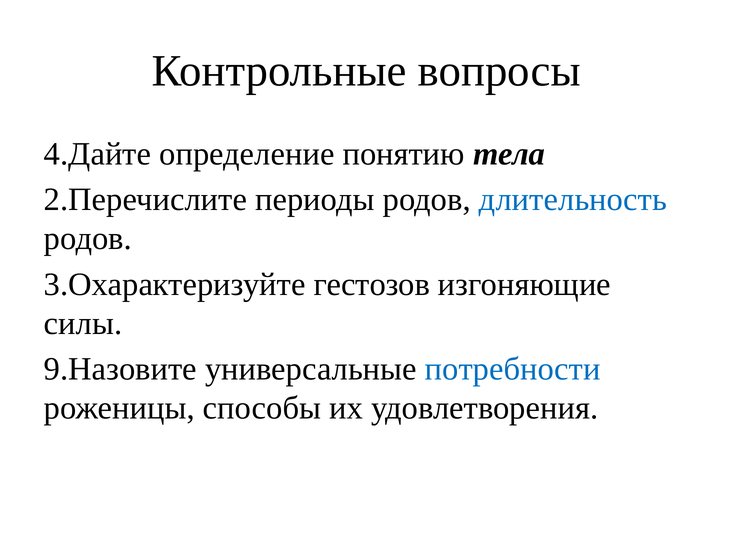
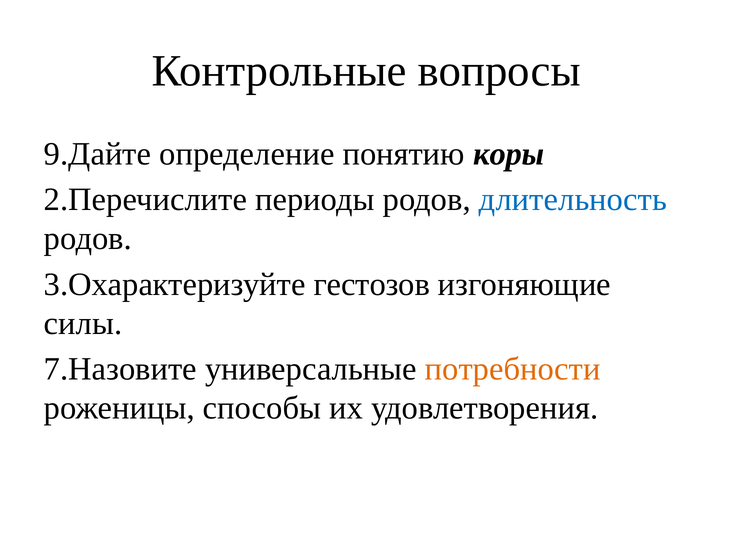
4.Дайте: 4.Дайте -> 9.Дайте (98, 154)
тела: тела -> коры (509, 154)
9.Назовите: 9.Назовите -> 7.Назовите (120, 369)
потребности colour: blue -> orange (513, 369)
